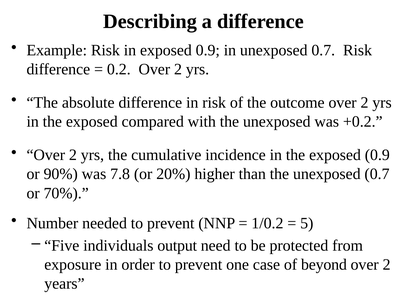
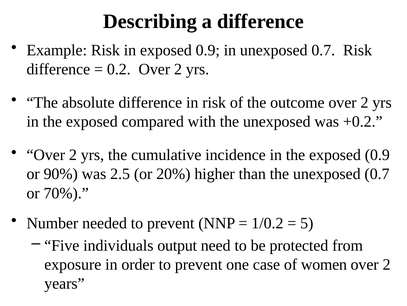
7.8: 7.8 -> 2.5 (120, 174)
beyond: beyond -> women (324, 264)
